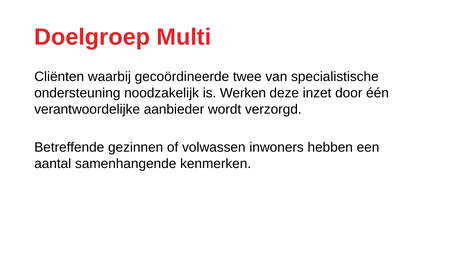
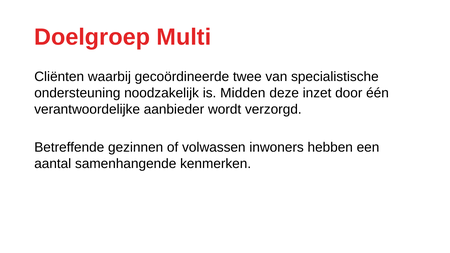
Werken: Werken -> Midden (243, 93)
